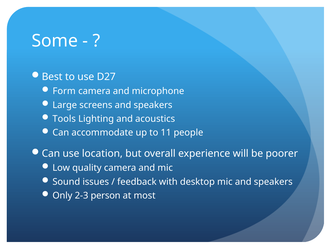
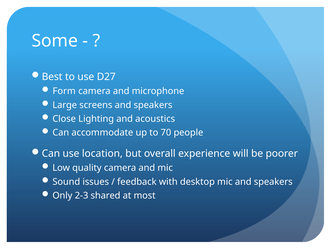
Tools: Tools -> Close (64, 118)
11: 11 -> 70 (166, 132)
person: person -> shared (106, 195)
